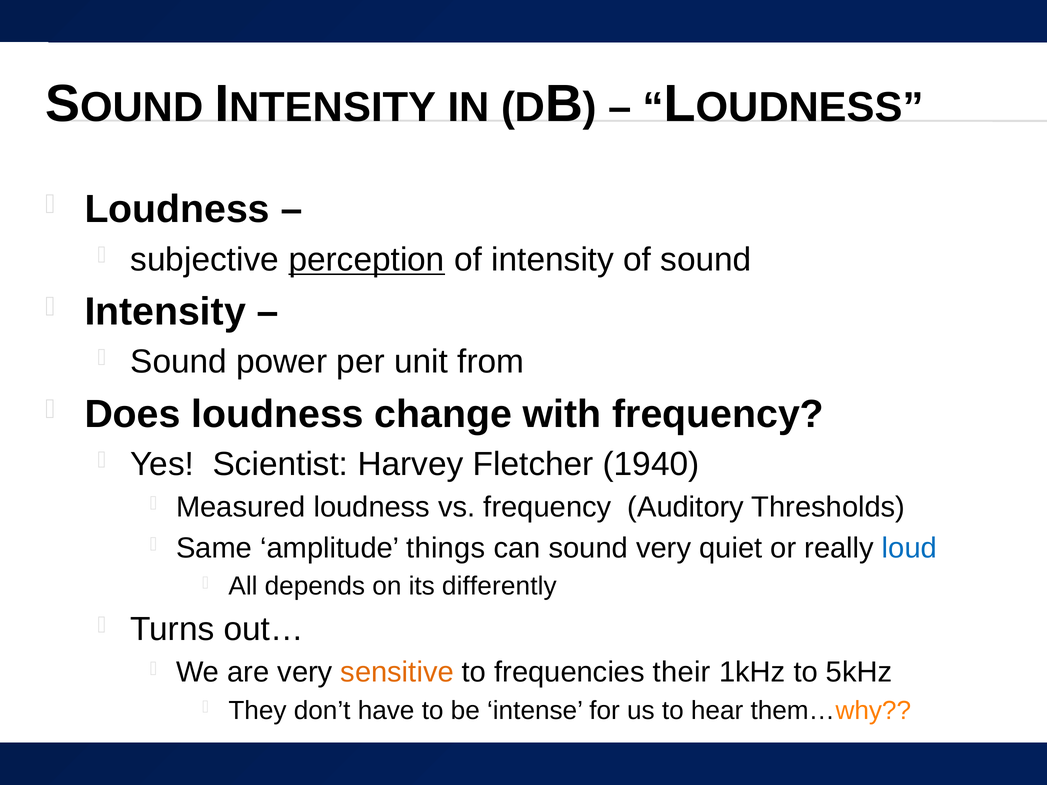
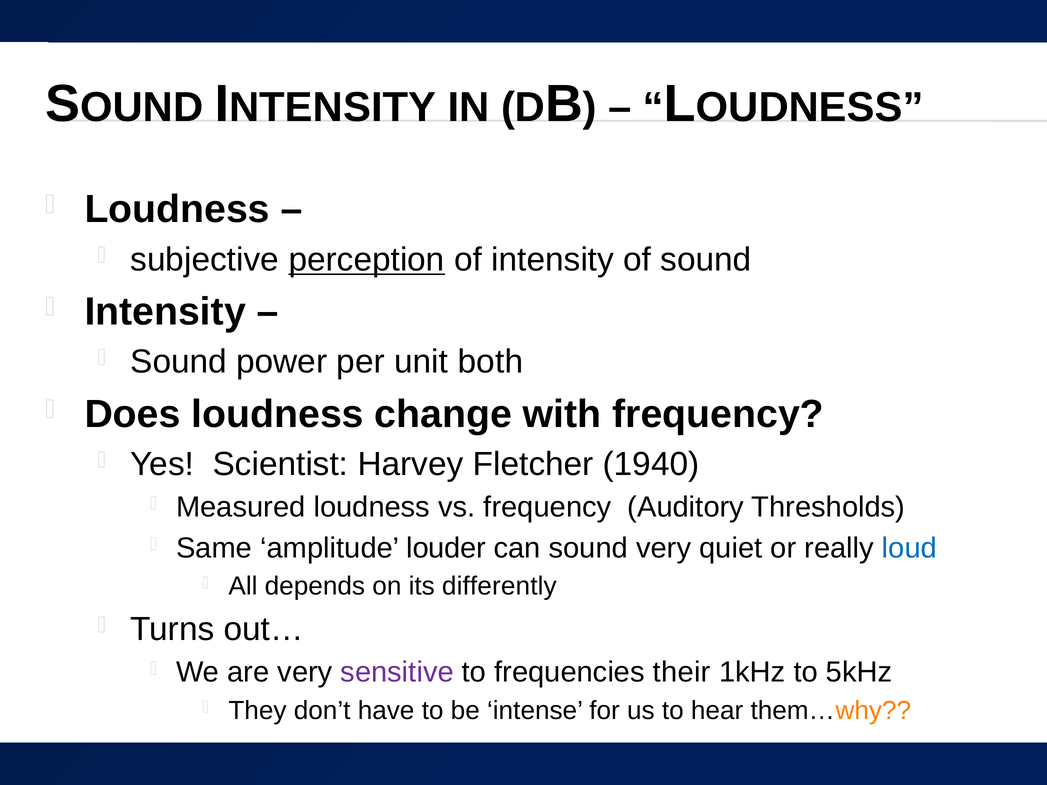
from: from -> both (491, 362)
things: things -> louder (446, 548)
sensitive colour: orange -> purple (397, 673)
